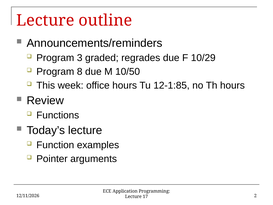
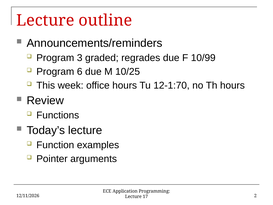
10/29: 10/29 -> 10/99 (203, 58)
8: 8 -> 6 (80, 72)
10/50: 10/50 -> 10/25 (128, 72)
12-1:85: 12-1:85 -> 12-1:70 (172, 85)
